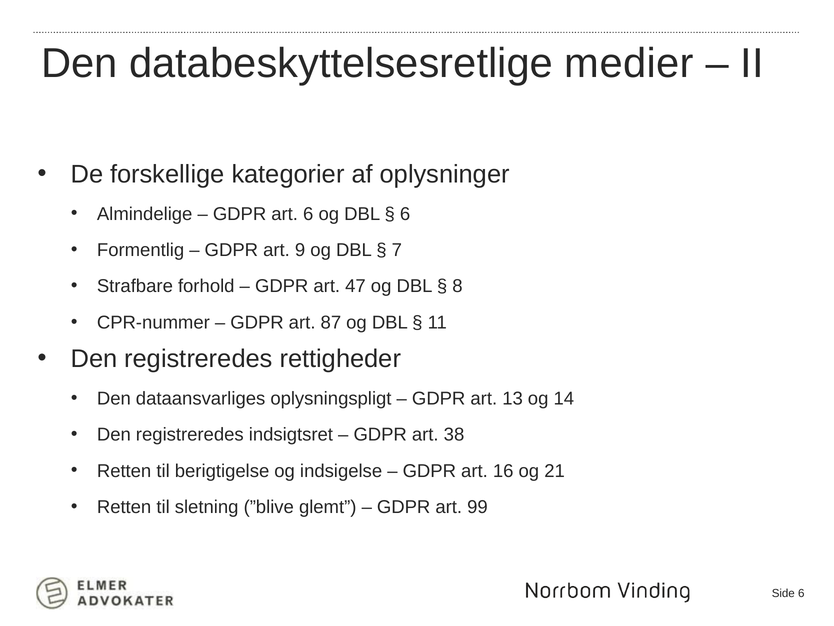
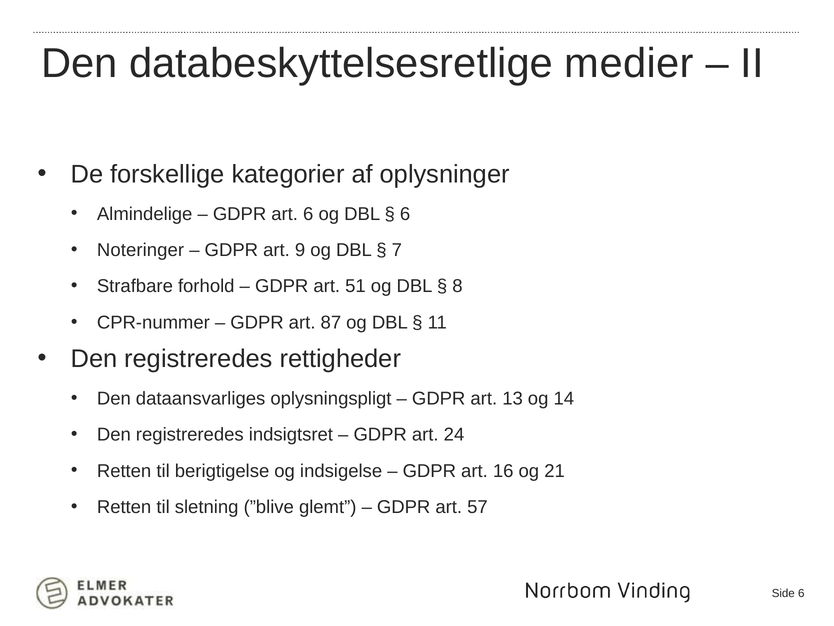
Formentlig: Formentlig -> Noteringer (141, 250)
47: 47 -> 51 (355, 286)
38: 38 -> 24 (454, 434)
99: 99 -> 57 (478, 507)
